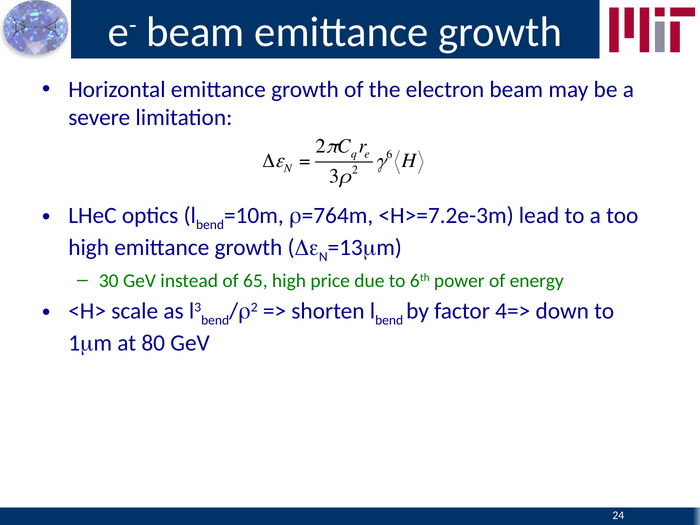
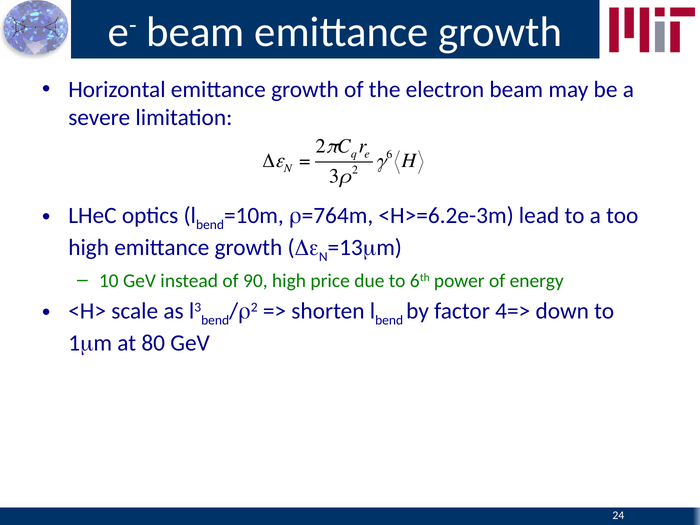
<H>=7.2e-3m: <H>=7.2e-3m -> <H>=6.2e-3m (446, 216)
30: 30 -> 10 (109, 281)
65: 65 -> 90 (255, 281)
